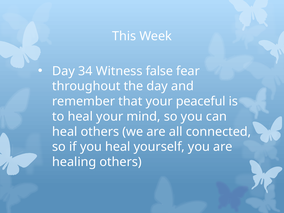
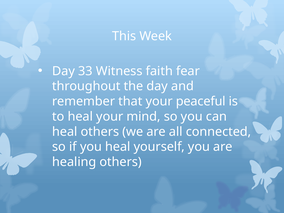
34: 34 -> 33 (85, 71)
false: false -> faith (159, 71)
